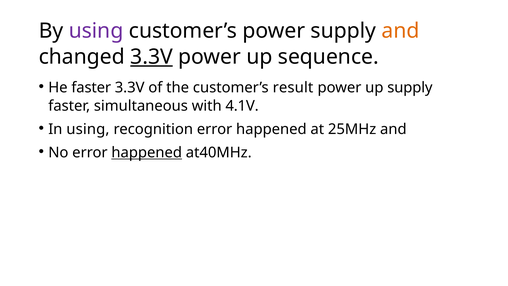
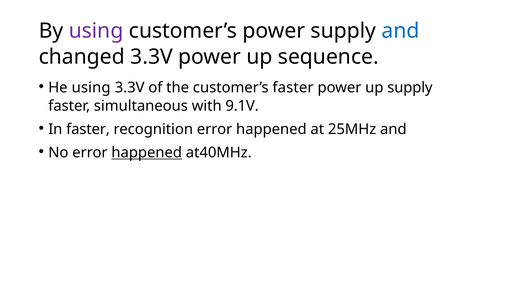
and colour: orange -> blue (401, 31)
3.3V underline: present -> none (152, 57)
He faster: faster -> using (91, 88)
customer’s result: result -> faster (293, 88)
4.1V: 4.1V -> 9.1V (242, 106)
In using: using -> faster (88, 129)
